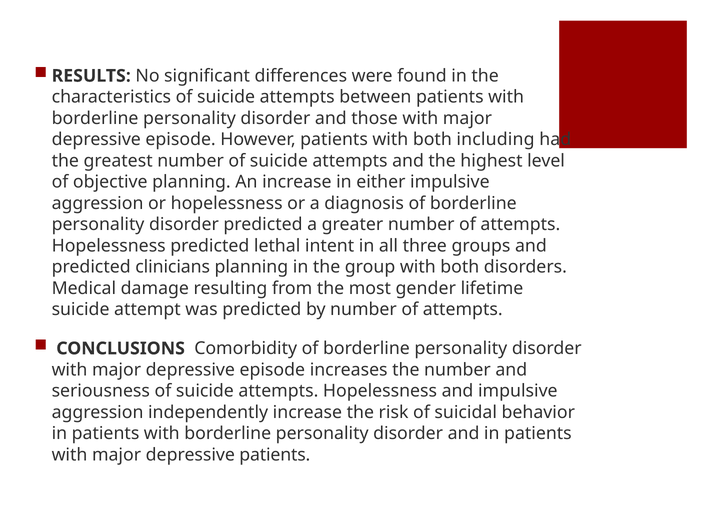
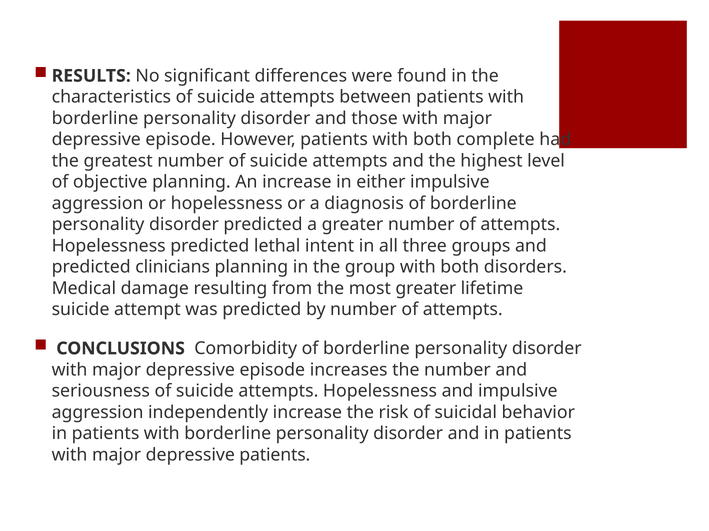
including: including -> complete (496, 140)
most gender: gender -> greater (426, 289)
